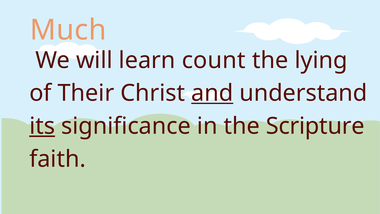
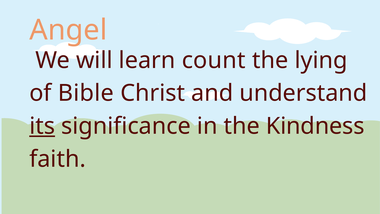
Much: Much -> Angel (68, 30)
Their: Their -> Bible (86, 93)
and underline: present -> none (212, 93)
Scripture: Scripture -> Kindness (315, 126)
